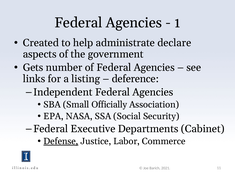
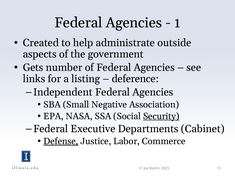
declare: declare -> outside (174, 43)
Officially: Officially -> Negative (109, 105)
Security underline: none -> present (161, 116)
